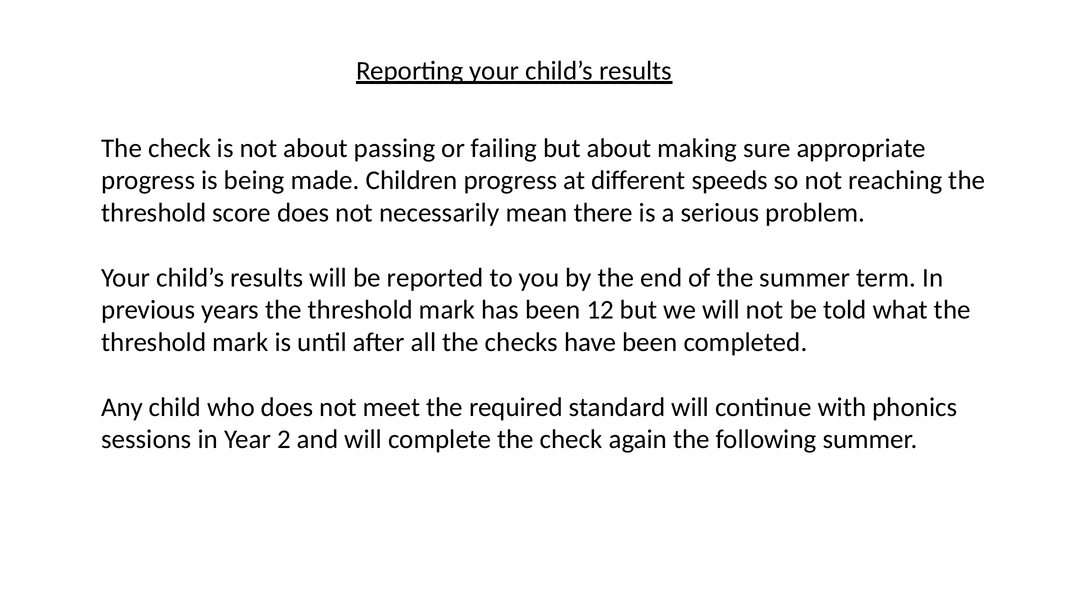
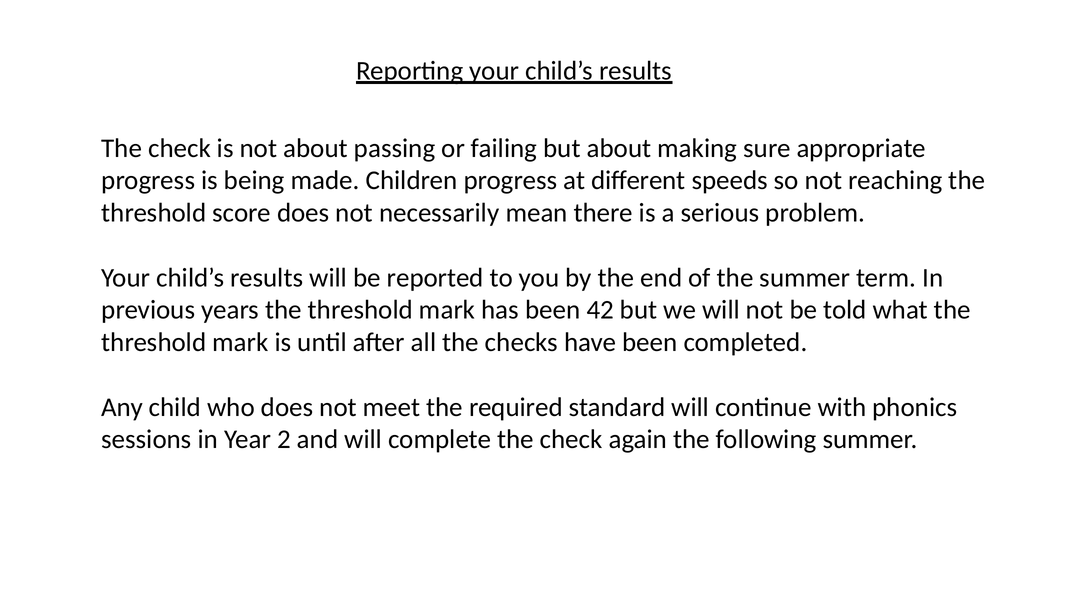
12: 12 -> 42 (600, 310)
